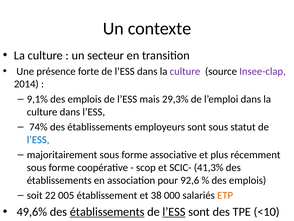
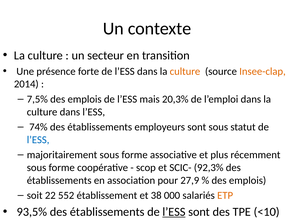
culture colour: purple -> orange (185, 71)
Insee-clap colour: purple -> orange (262, 71)
9,1%: 9,1% -> 7,5% (37, 99)
29,3%: 29,3% -> 20,3% (175, 99)
41,3%: 41,3% -> 92,3% (209, 167)
92,6: 92,6 -> 27,9 (190, 180)
005: 005 -> 552 (66, 195)
49,6%: 49,6% -> 93,5% (32, 211)
établissements underline: present -> none (107, 211)
